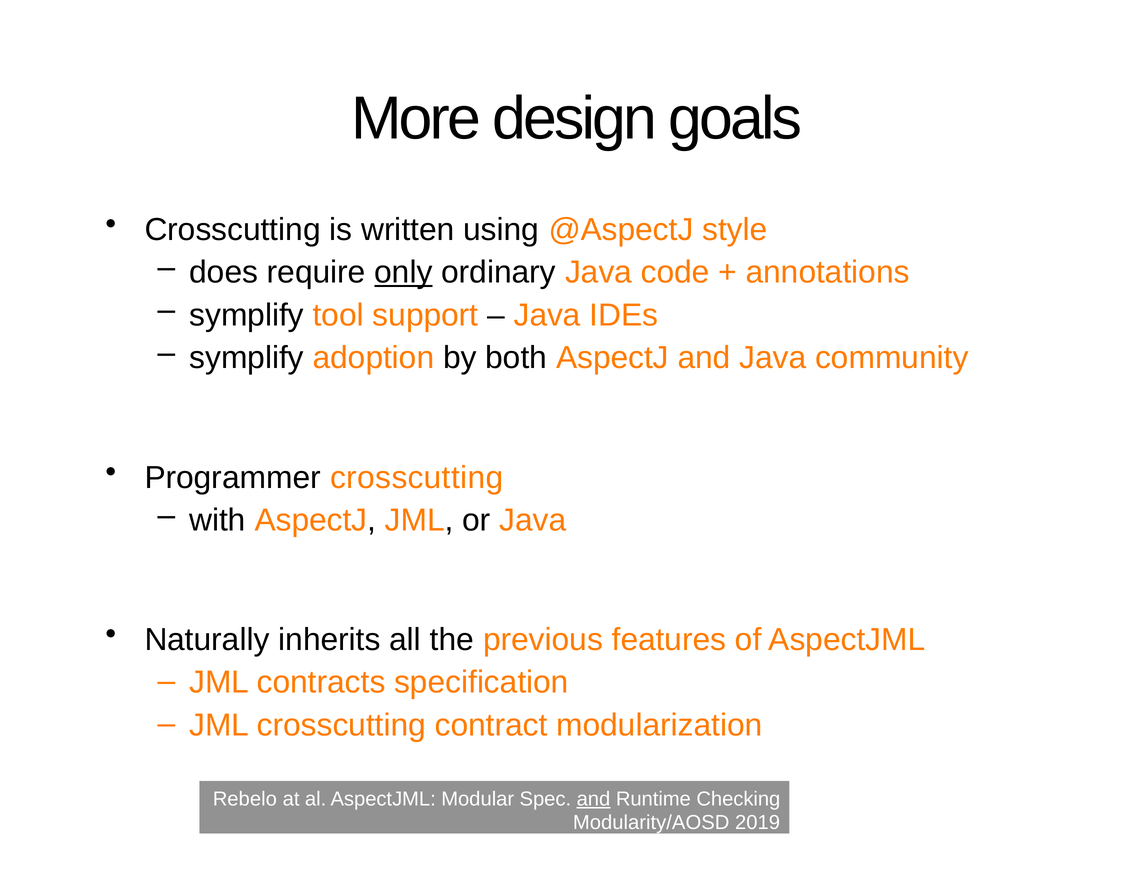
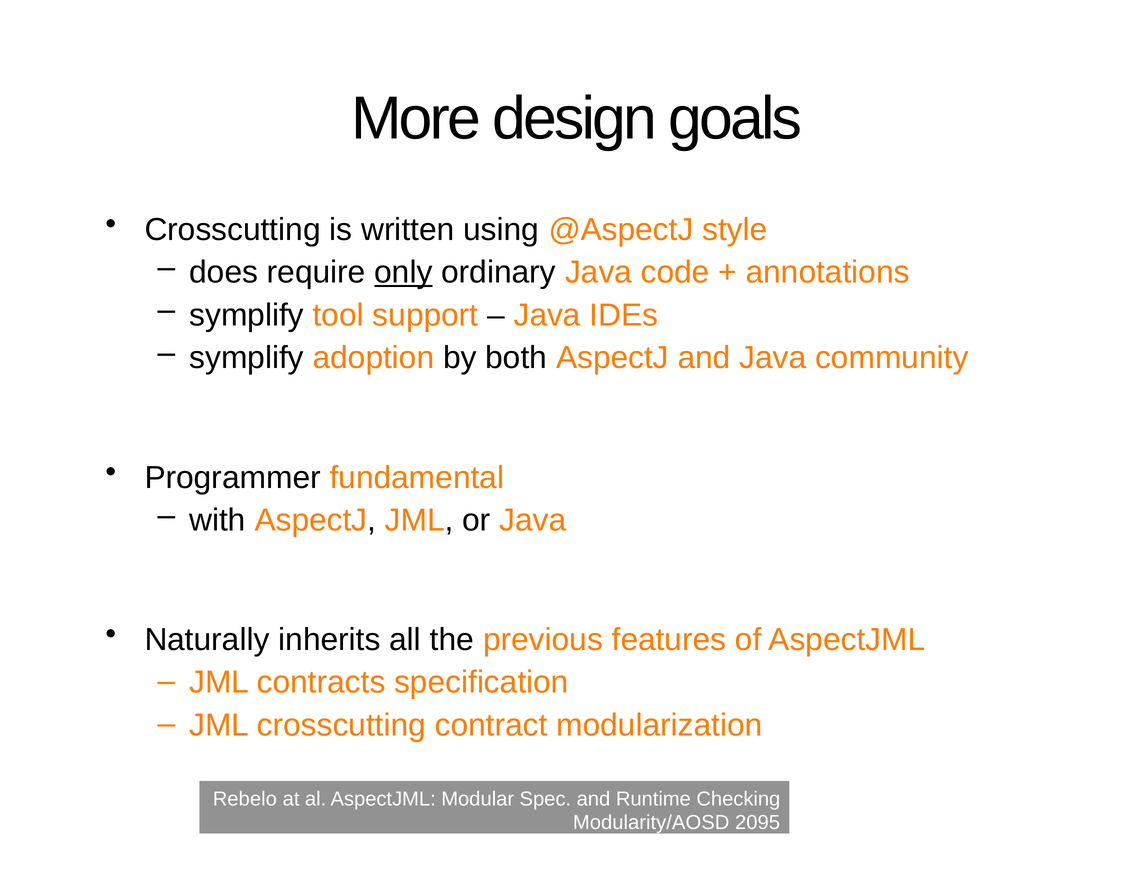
Programmer crosscutting: crosscutting -> fundamental (417, 478)
and underline: present -> none (593, 799)
2019: 2019 -> 2095 (758, 823)
